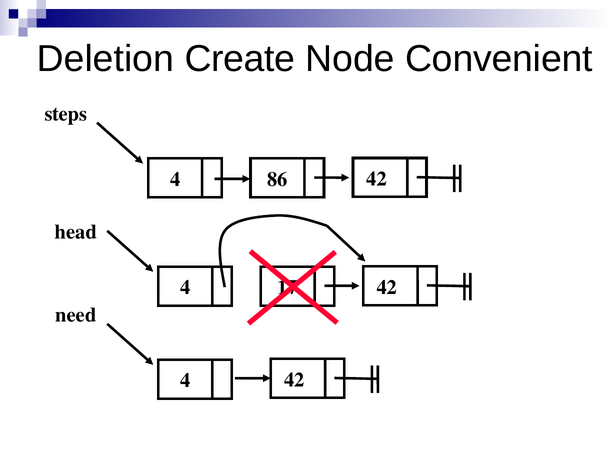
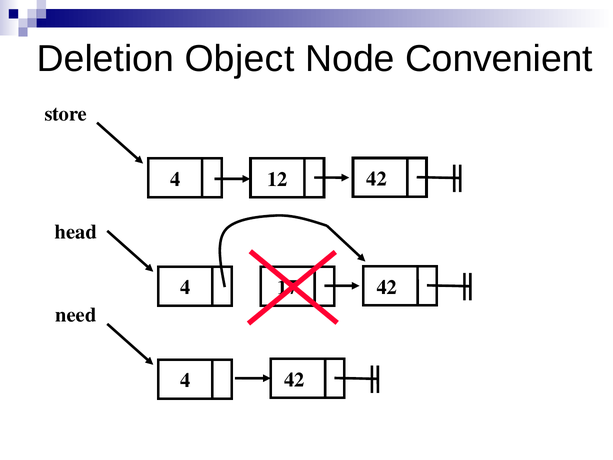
Create: Create -> Object (239, 59)
steps: steps -> store (66, 114)
86: 86 -> 12 (277, 179)
